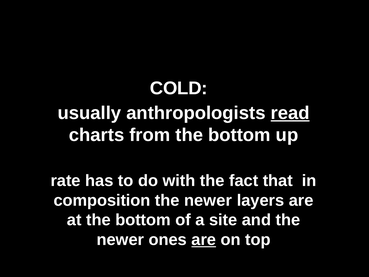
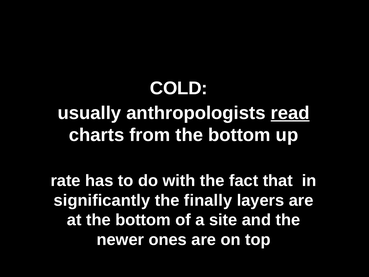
composition: composition -> significantly (102, 200)
newer: newer -> finally (208, 200)
are underline: present -> none (204, 240)
